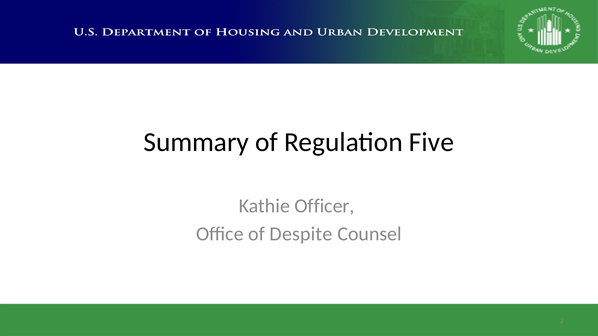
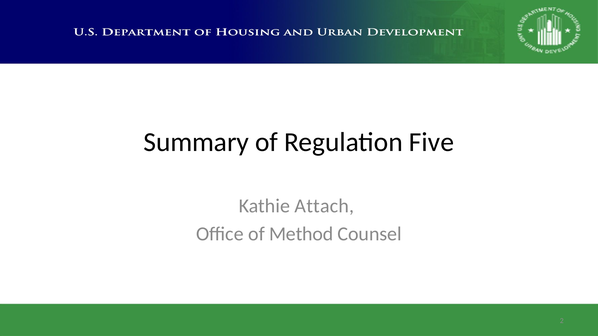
Officer: Officer -> Attach (324, 206)
Despite: Despite -> Method (301, 234)
